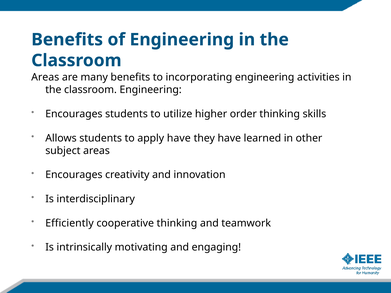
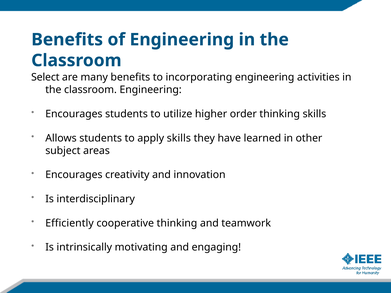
Areas: Areas -> Select (45, 77)
apply have: have -> skills (179, 138)
